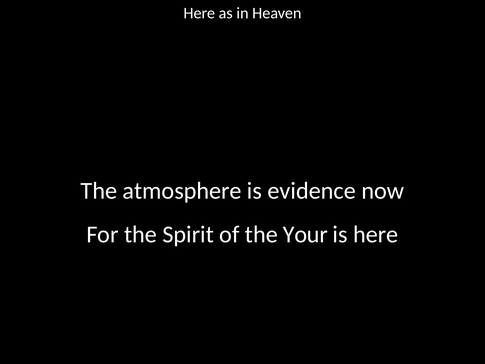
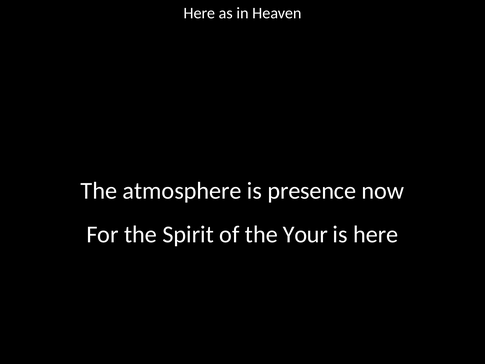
evidence: evidence -> presence (312, 191)
